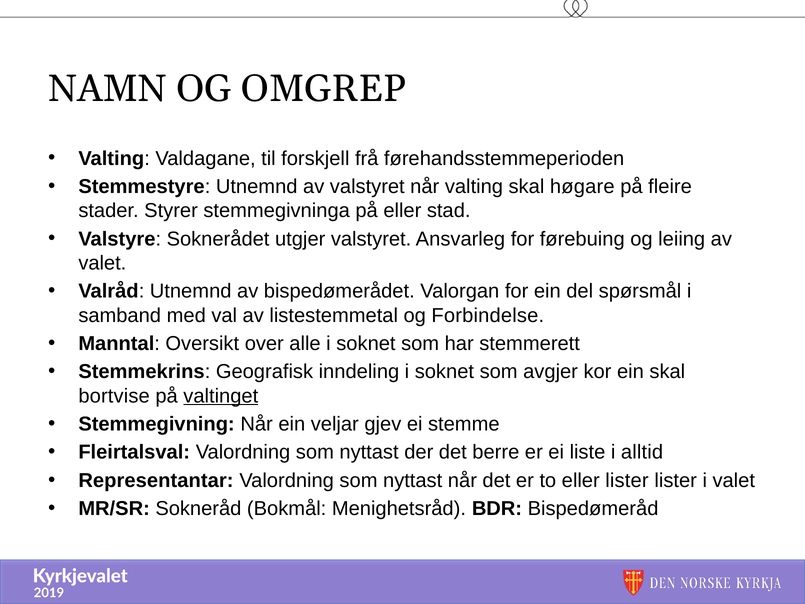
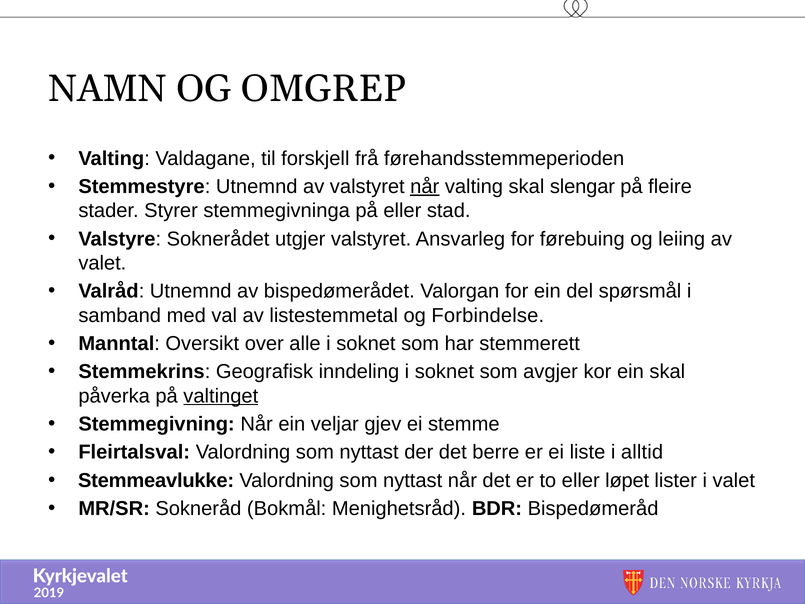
når underline: none -> present (425, 186)
høgare: høgare -> slengar (582, 186)
bortvise: bortvise -> påverka (114, 396)
Representantar: Representantar -> Stemmeavlukke (156, 480)
eller lister: lister -> løpet (627, 480)
